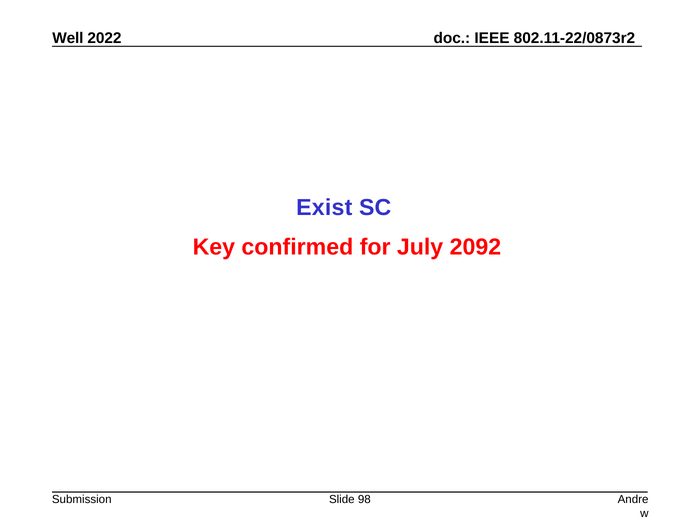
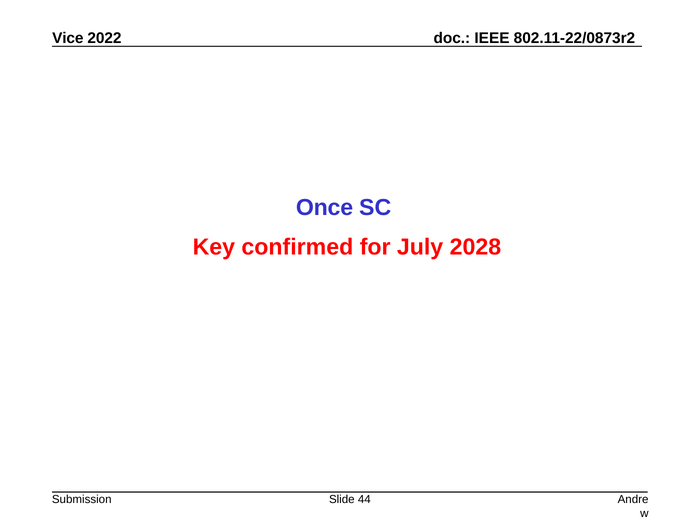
Well: Well -> Vice (68, 38)
Exist: Exist -> Once (325, 207)
2092: 2092 -> 2028 (475, 247)
98: 98 -> 44 (364, 499)
